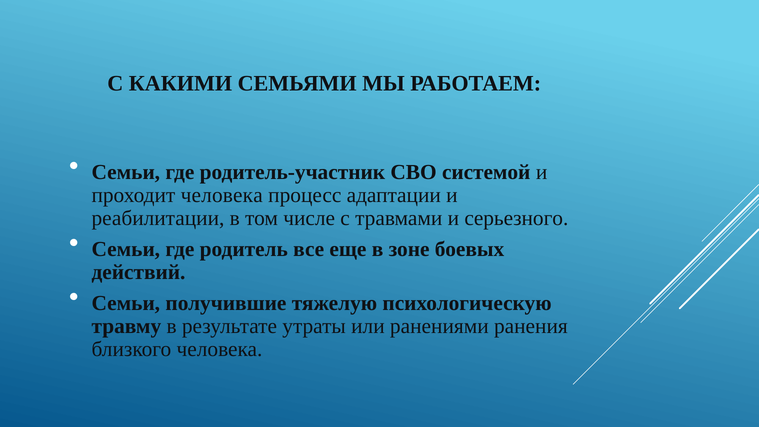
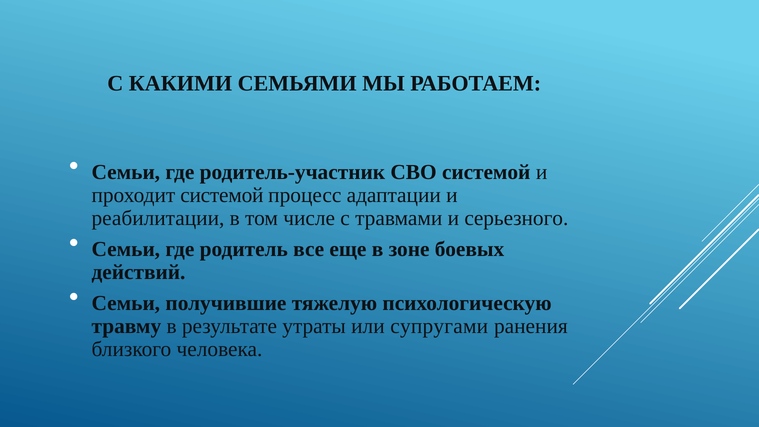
проходит человека: человека -> системой (222, 195)
ранениями: ранениями -> супругами (439, 326)
